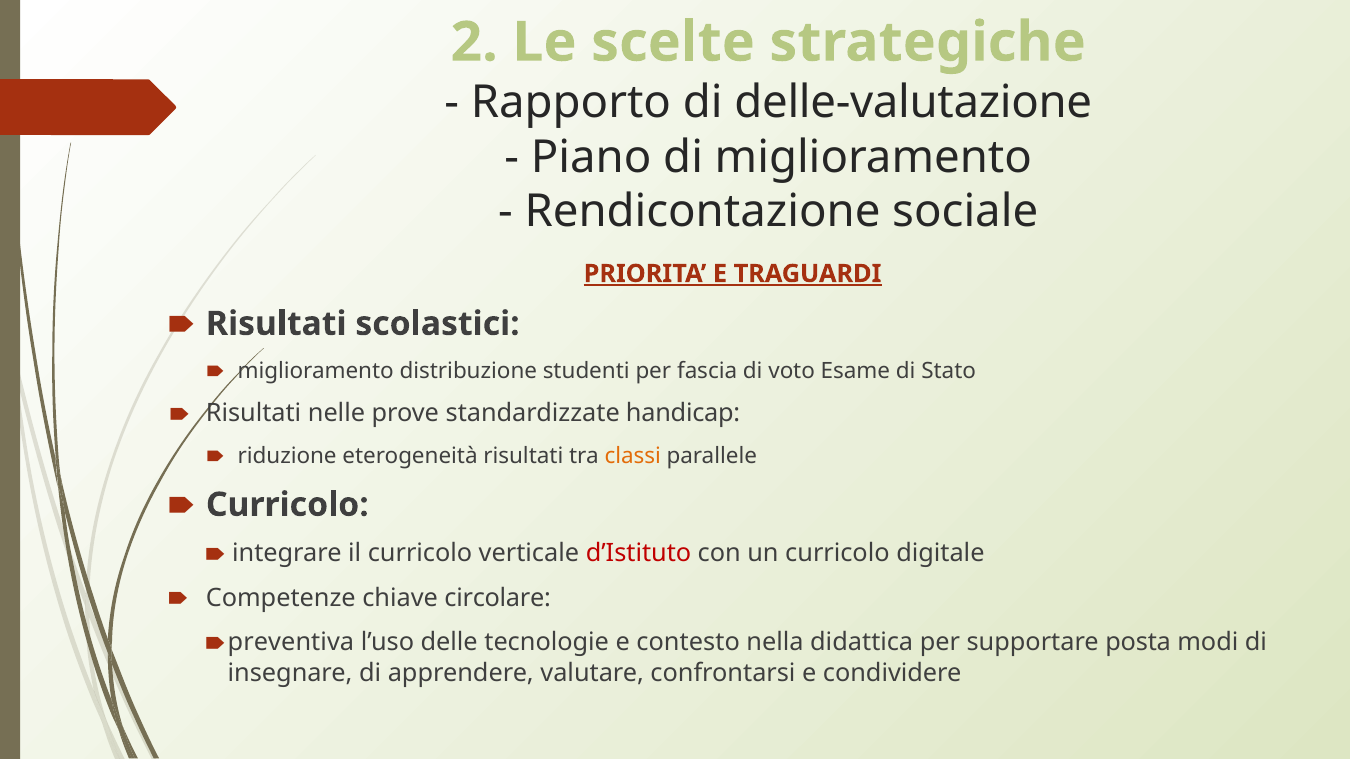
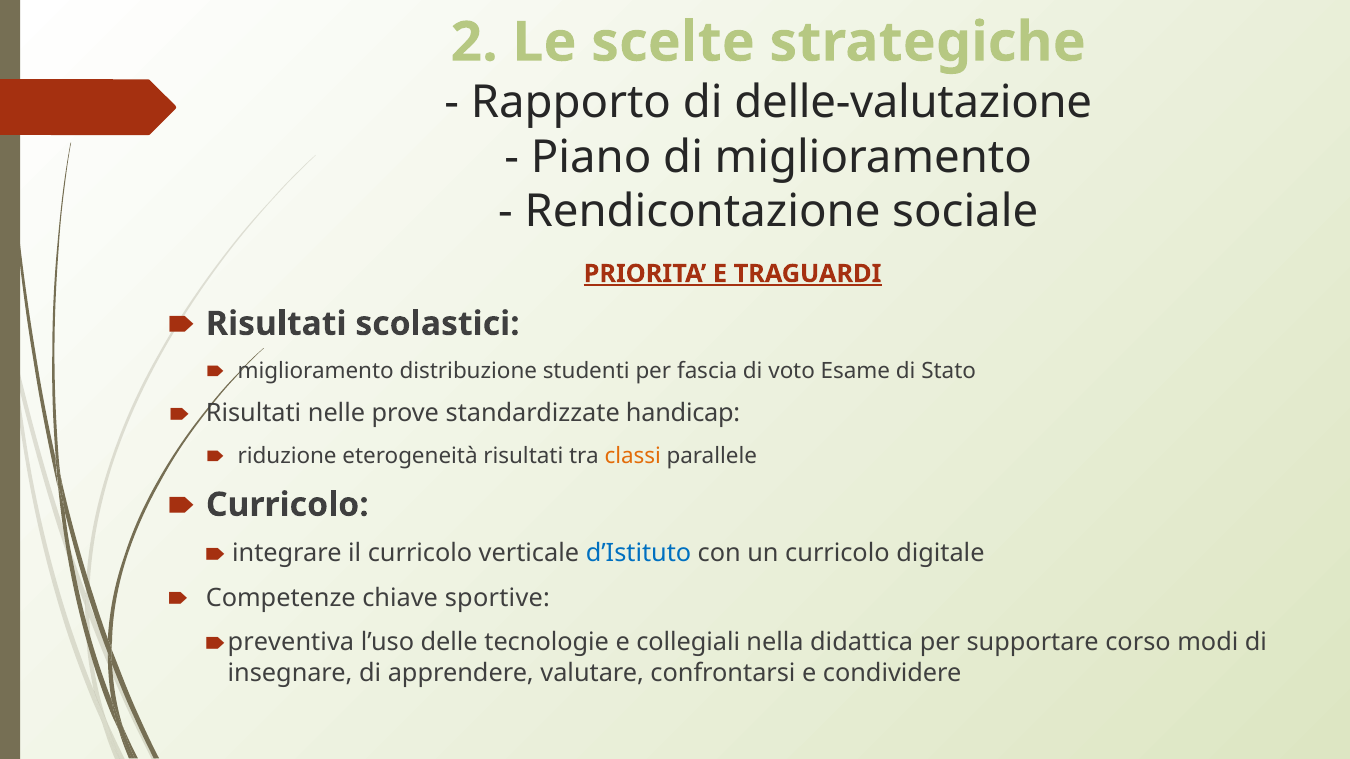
d’Istituto colour: red -> blue (639, 554)
circolare: circolare -> sportive (497, 598)
contesto: contesto -> collegiali (688, 643)
posta: posta -> corso (1138, 643)
